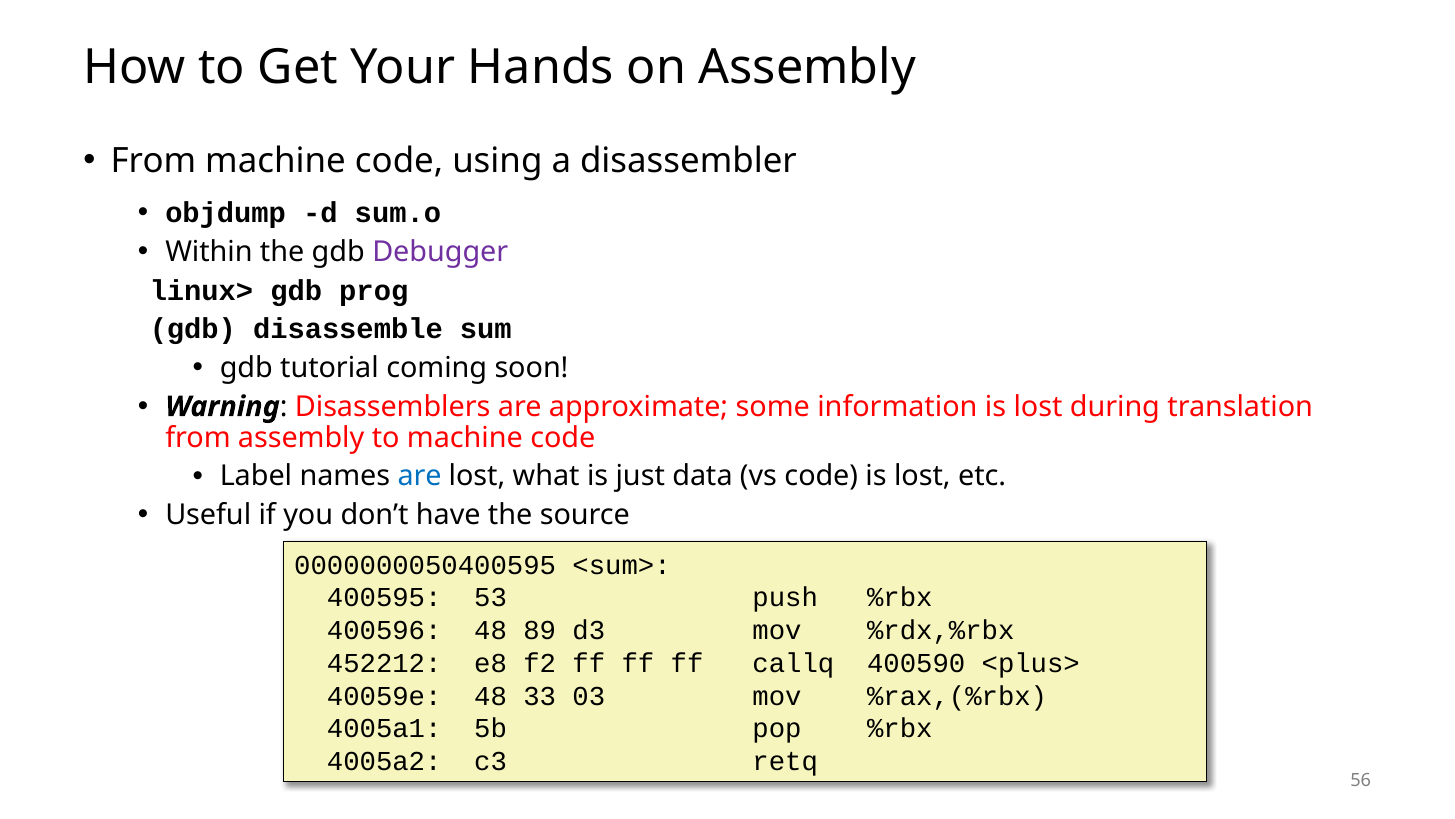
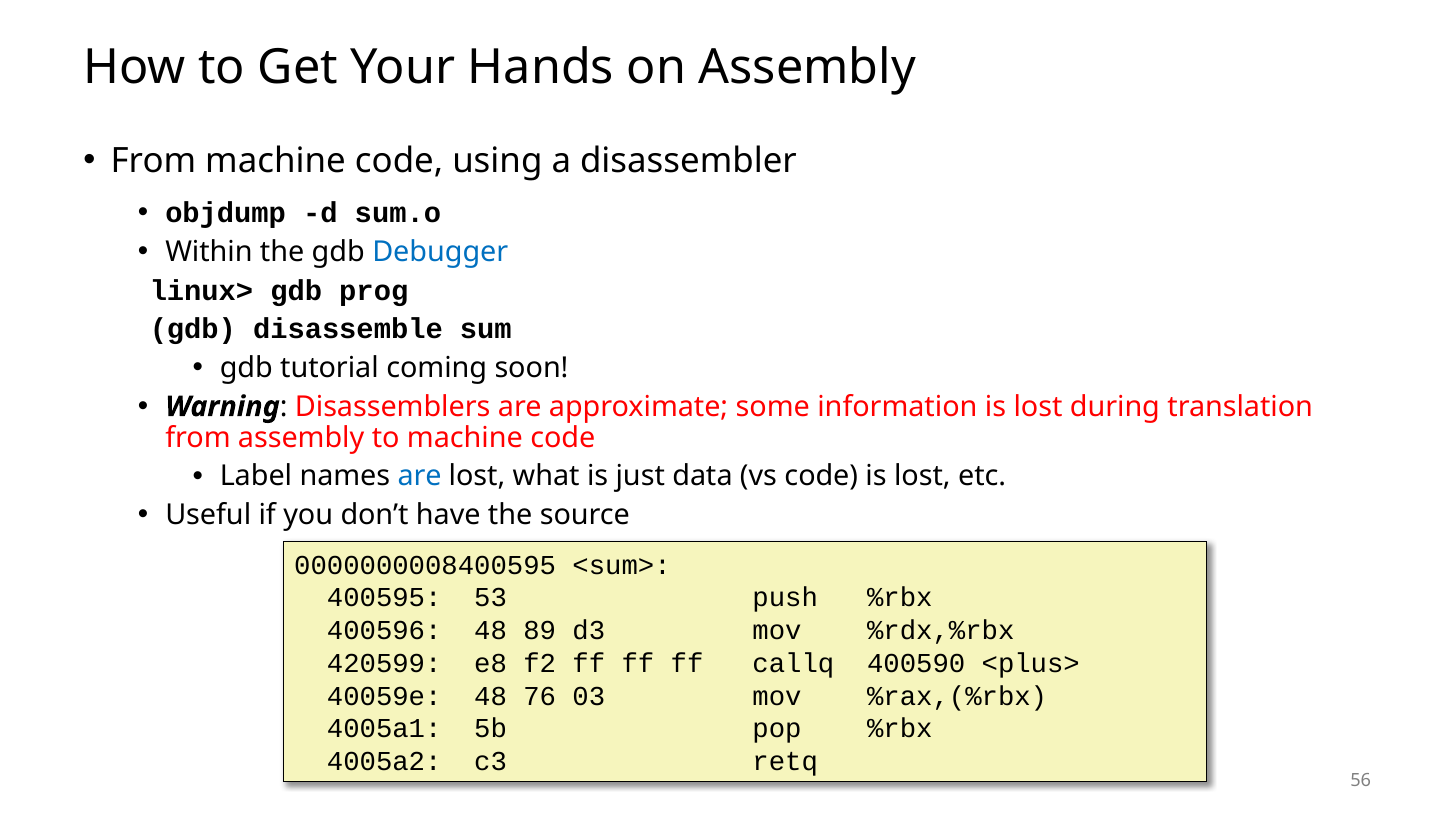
Debugger colour: purple -> blue (440, 252)
0000000050400595: 0000000050400595 -> 0000000008400595 (425, 565)
452212: 452212 -> 420599 (384, 663)
33: 33 -> 76 (540, 696)
